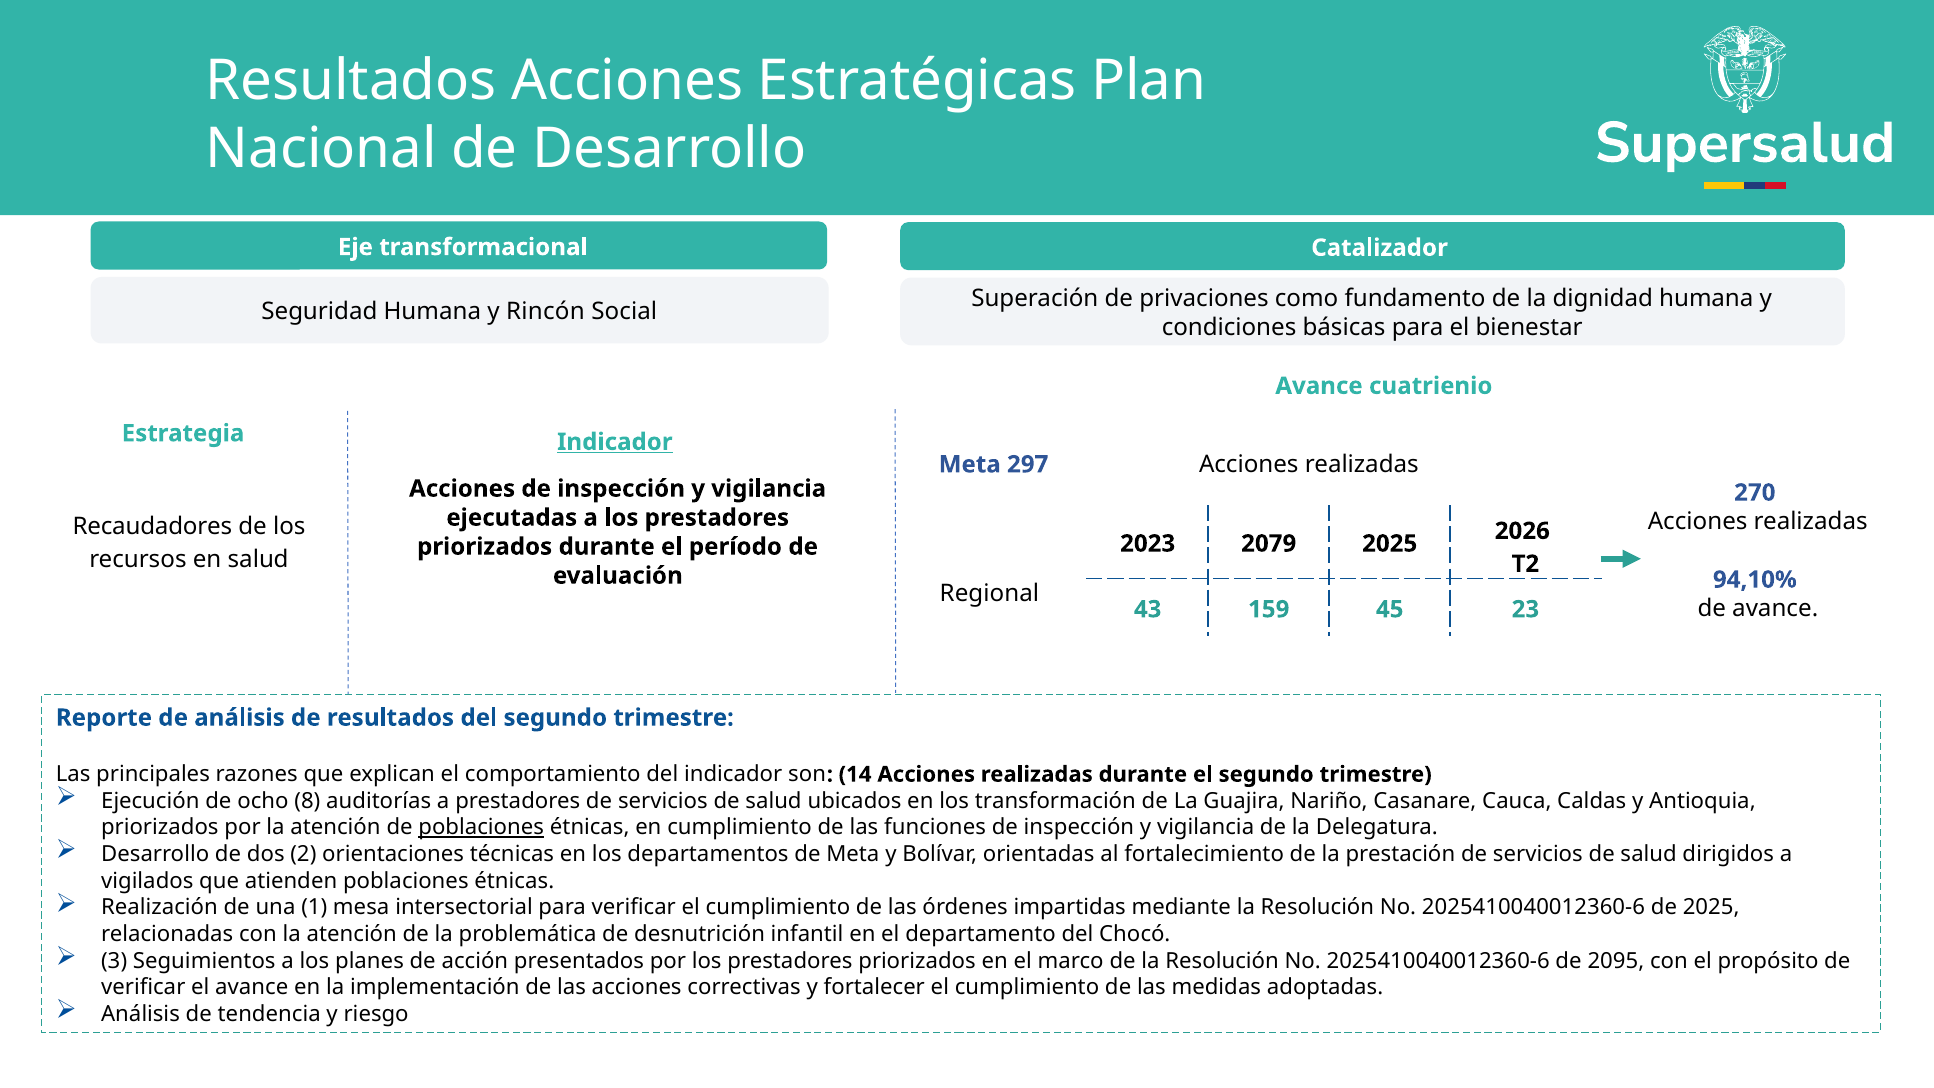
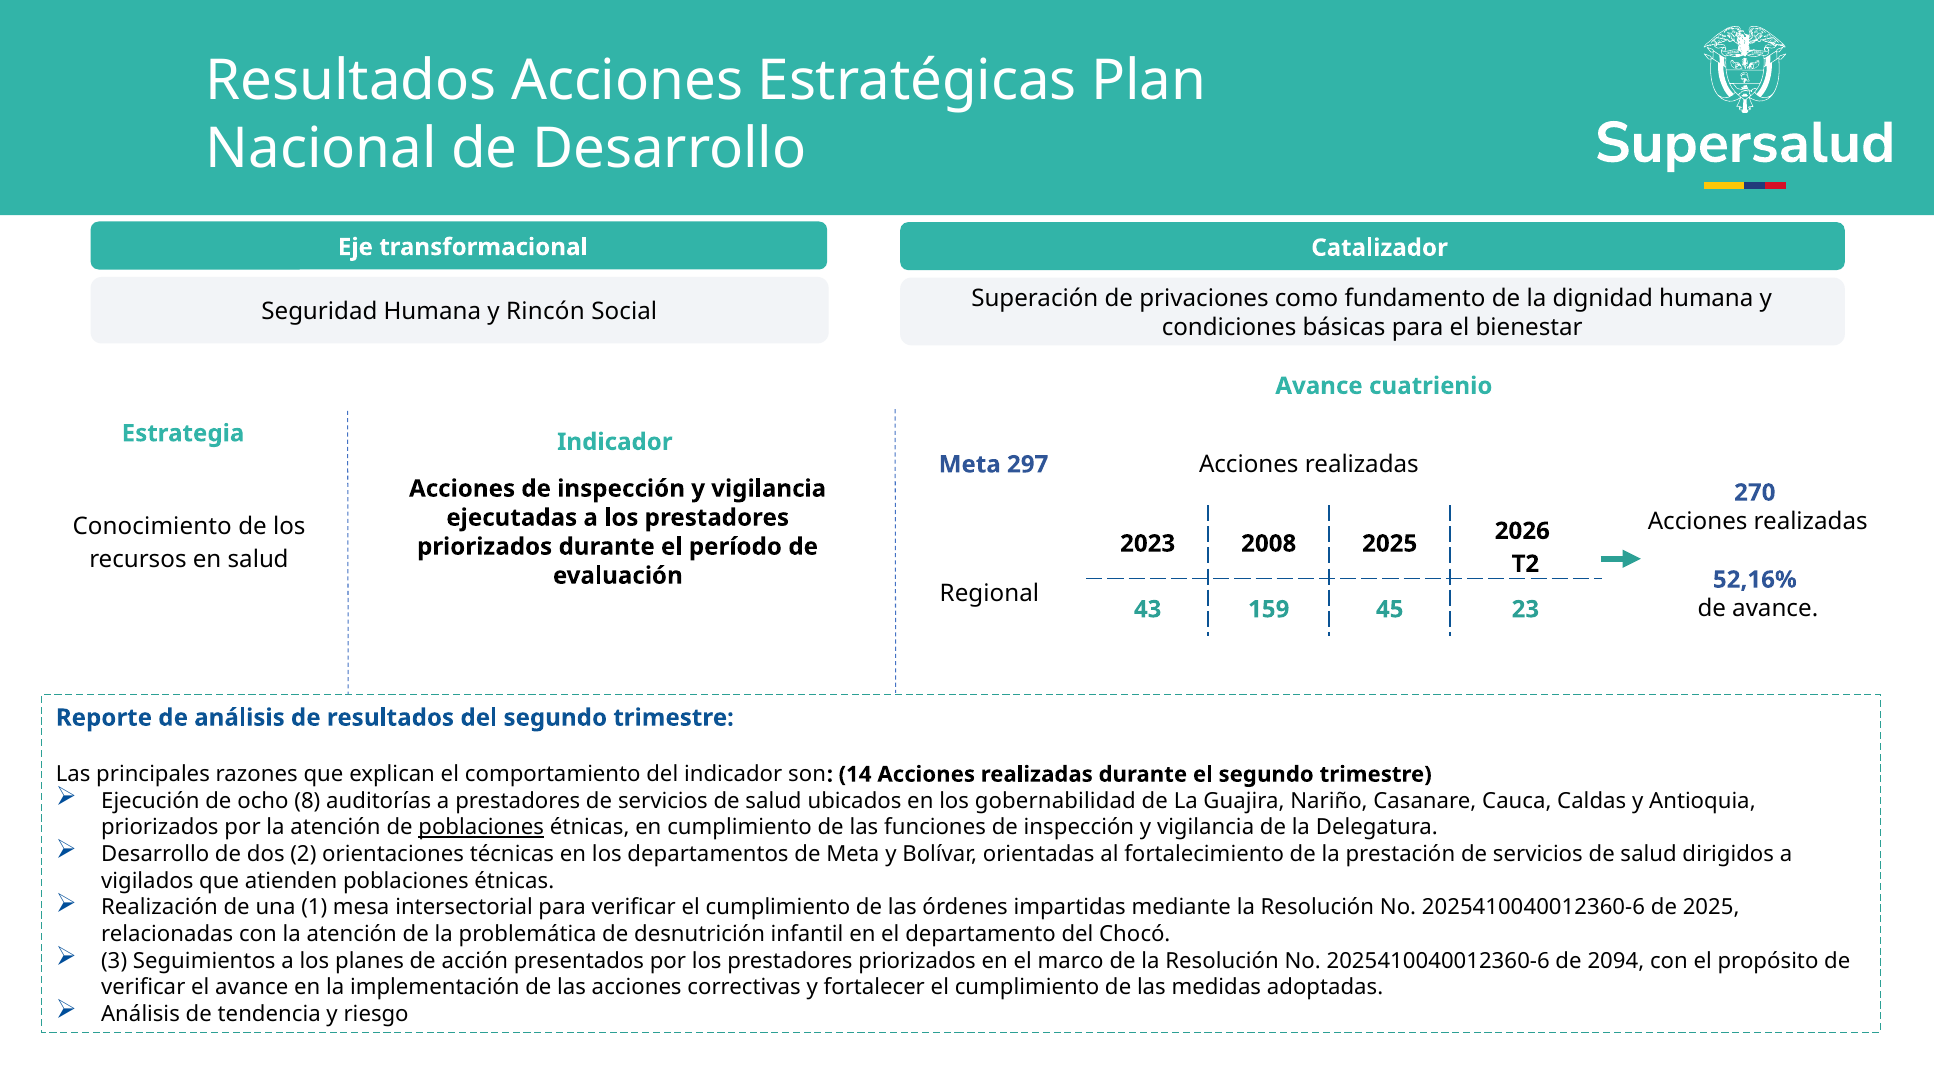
Indicador underline: present -> none (615, 442)
Recaudadores: Recaudadores -> Conocimiento (152, 526)
2079: 2079 -> 2008 (1269, 544)
94,10%: 94,10% -> 52,16% (1755, 580)
transformación: transformación -> gobernabilidad (1055, 801)
2095: 2095 -> 2094 (1616, 961)
